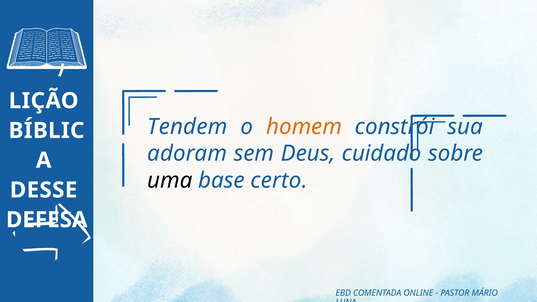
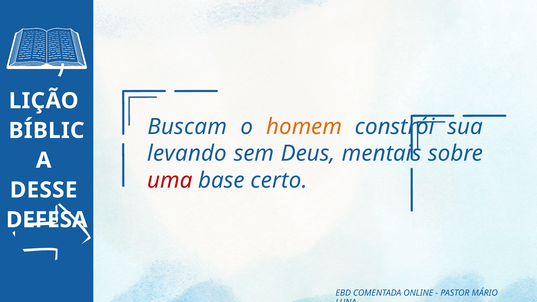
Tendem: Tendem -> Buscam (187, 127)
adoram: adoram -> levando (187, 153)
cuidado: cuidado -> mentais (382, 153)
uma colour: black -> red (170, 180)
